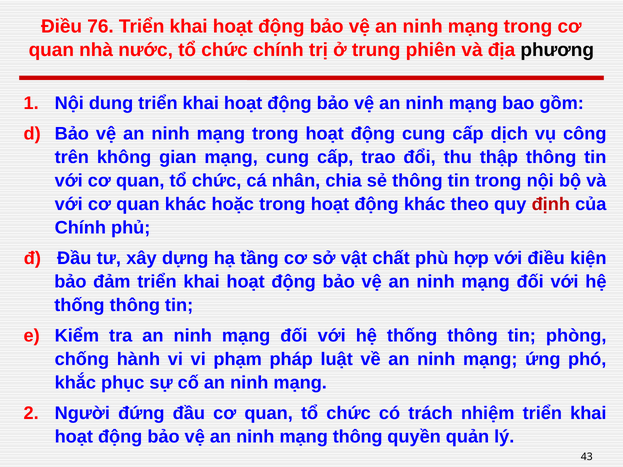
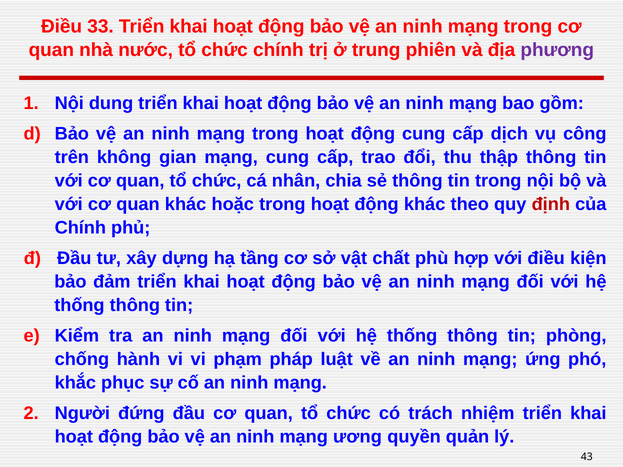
76: 76 -> 33 (101, 26)
phương colour: black -> purple (557, 50)
mạng thông: thông -> ương (358, 437)
